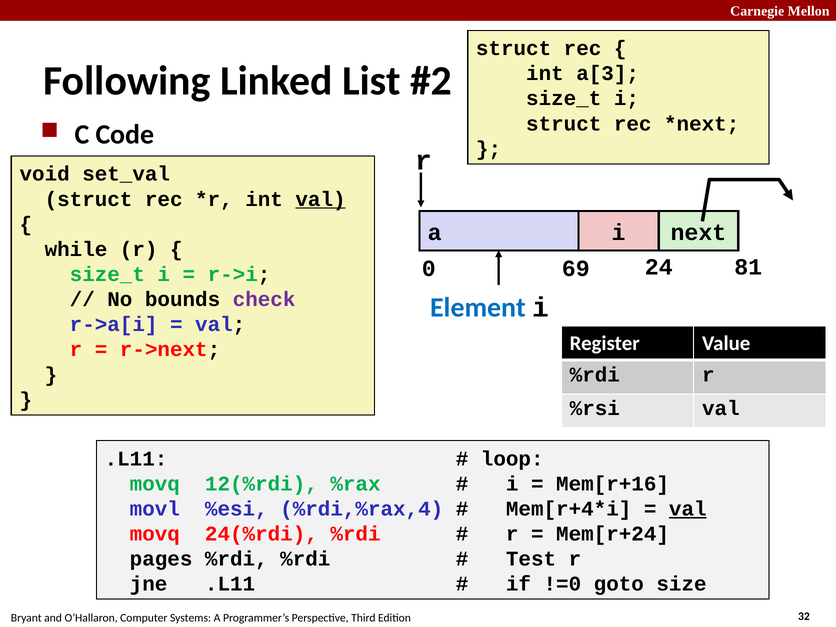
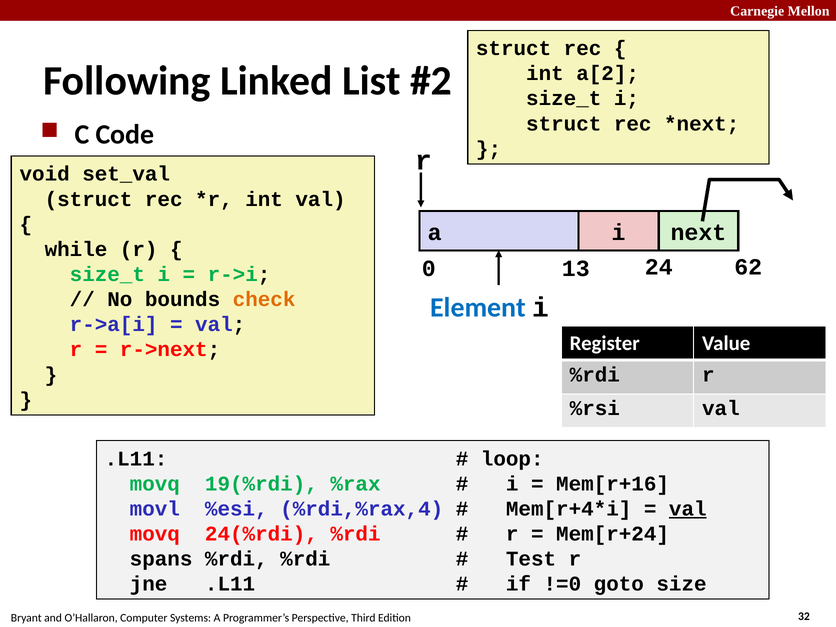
a[3: a[3 -> a[2 (608, 74)
val underline: present -> none (321, 199)
69: 69 -> 13 (576, 268)
81: 81 -> 62 (748, 267)
check colour: purple -> orange (264, 299)
12(%rdi: 12(%rdi -> 19(%rdi (261, 484)
pages: pages -> spans (161, 559)
